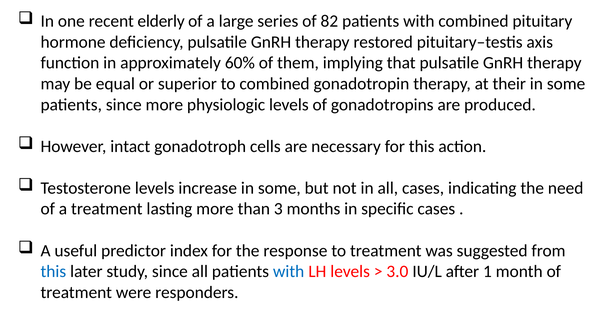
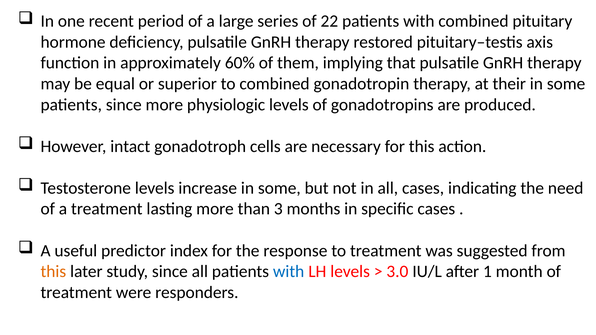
elderly: elderly -> period (161, 21)
82: 82 -> 22 (329, 21)
this colour: blue -> orange (53, 272)
